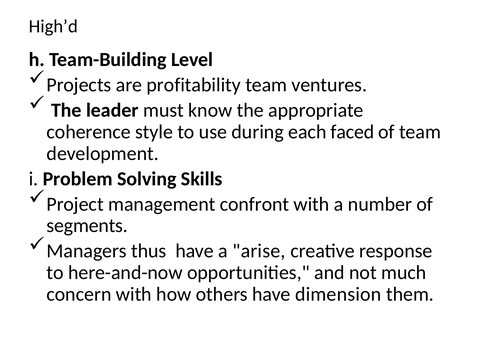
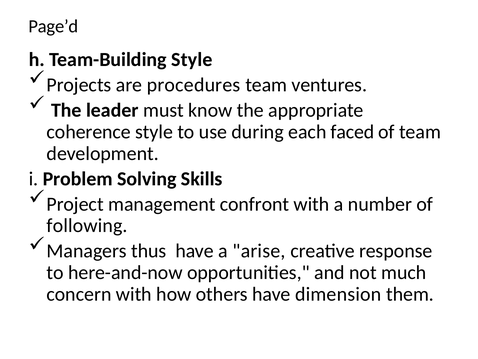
High’d: High’d -> Page’d (53, 26)
Team-Building Level: Level -> Style (192, 60)
profitability: profitability -> procedures (194, 85)
segments: segments -> following (87, 225)
